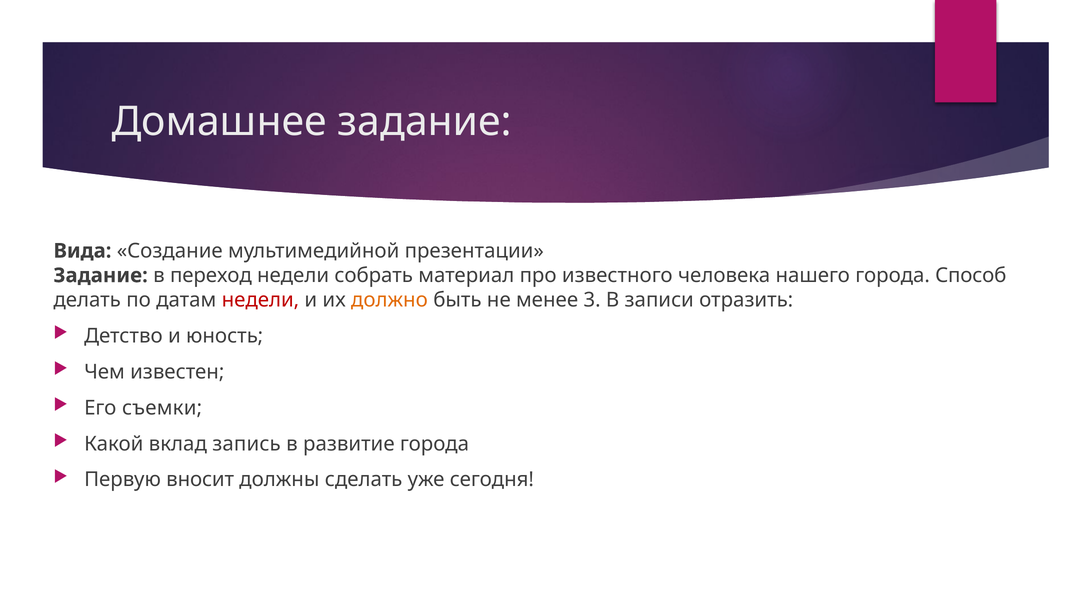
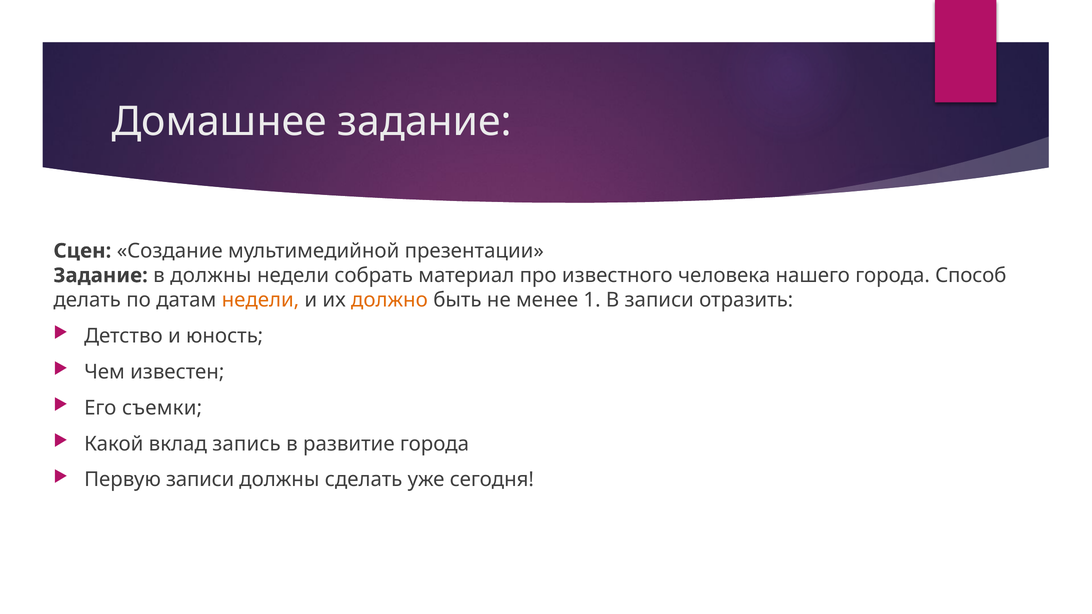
Вида: Вида -> Сцен (82, 251)
в переход: переход -> должны (211, 276)
недели colour: red -> orange (260, 300)
3: 3 -> 1 (592, 300)
Первую вносит: вносит -> записи (200, 480)
